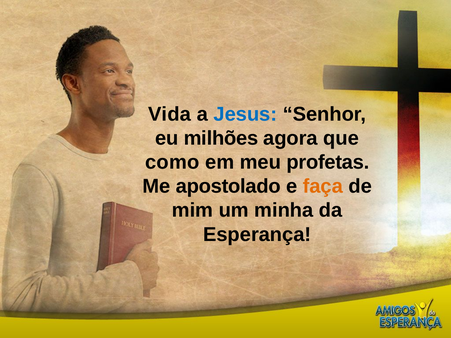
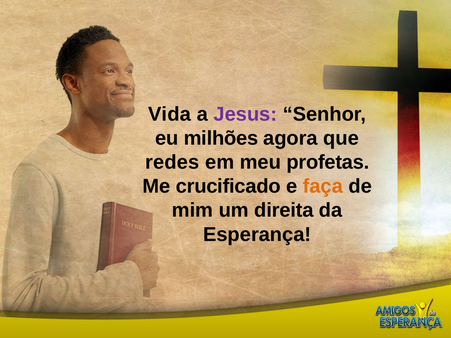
Jesus colour: blue -> purple (245, 114)
como: como -> redes (172, 162)
apostolado: apostolado -> crucificado (228, 186)
minha: minha -> direita (284, 211)
